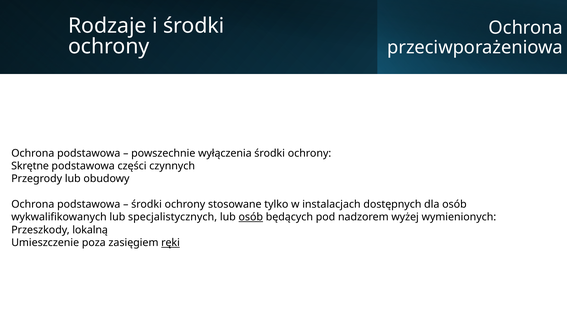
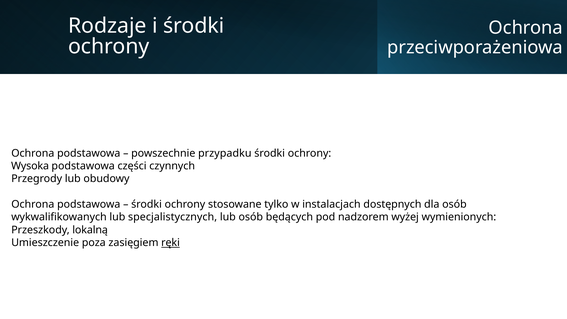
wyłączenia: wyłączenia -> przypadku (225, 153)
Skrętne: Skrętne -> Wysoka (30, 166)
osób underline: present -> none (251, 217)
